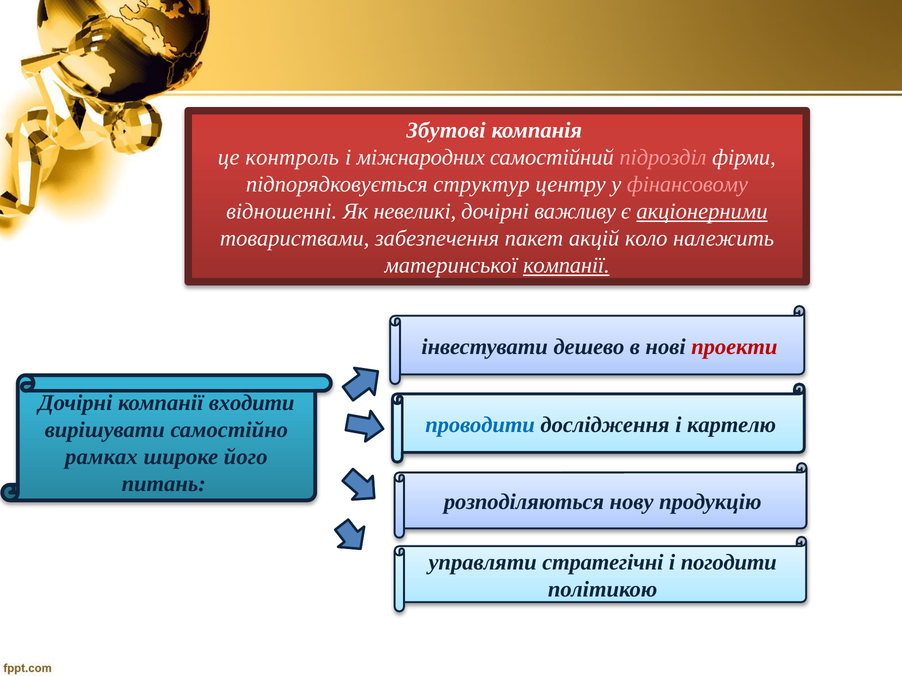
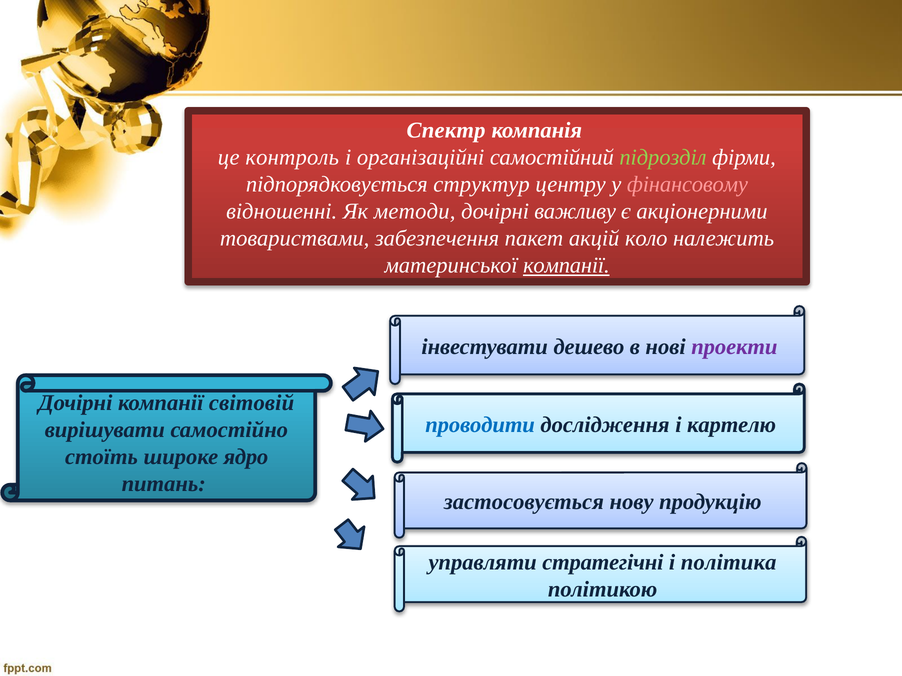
Збутові: Збутові -> Спектр (446, 130)
міжнародних: міжнародних -> організаційні (421, 158)
підрозділ colour: pink -> light green (663, 158)
невеликі: невеликі -> методи (415, 212)
акціонерними underline: present -> none (702, 212)
проекти colour: red -> purple (734, 347)
входити: входити -> світовій (252, 403)
рамках: рамках -> стоїть (101, 457)
його: його -> ядро (246, 457)
розподіляються: розподіляються -> застосовується (524, 502)
погодити: погодити -> політика (729, 563)
